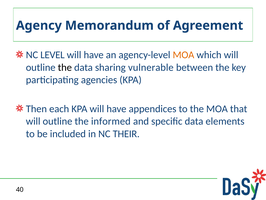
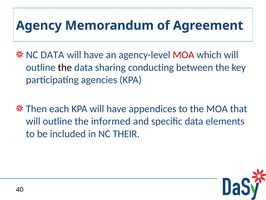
NC LEVEL: LEVEL -> DATA (52, 55)
MOA colour: orange -> red (183, 55)
vulnerable: vulnerable -> conducting (151, 67)
